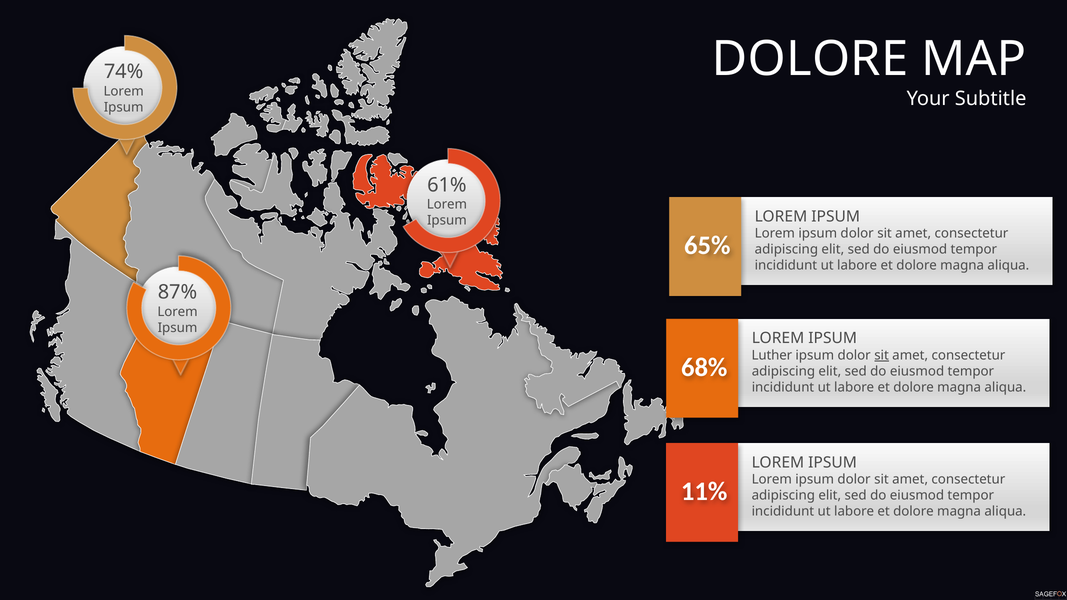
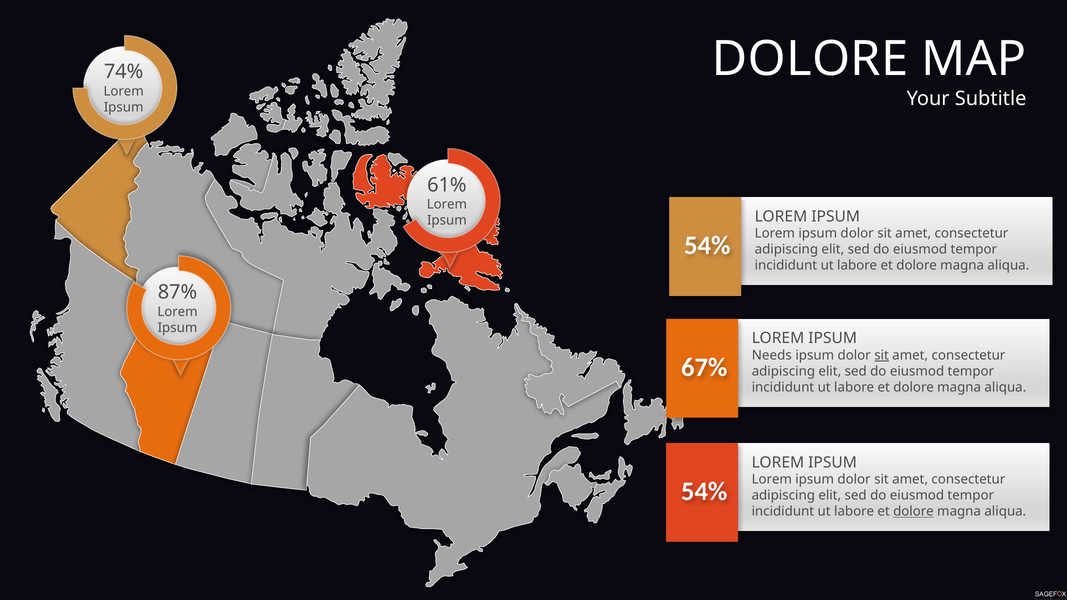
65%: 65% -> 54% (707, 246)
Luther: Luther -> Needs (772, 356)
68%: 68% -> 67% (704, 368)
11%: 11% -> 54% (704, 492)
dolore underline: none -> present (913, 512)
